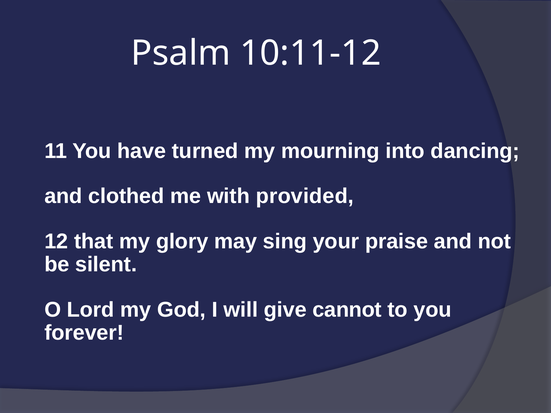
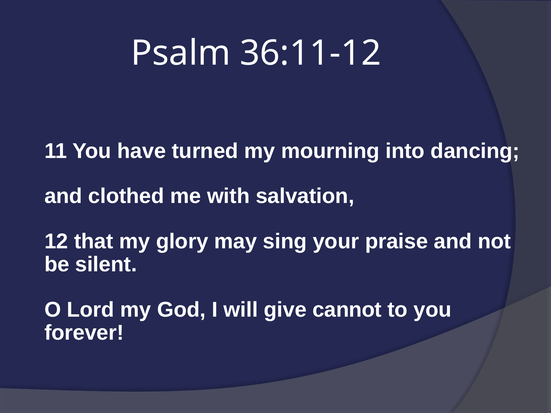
10:11-12: 10:11-12 -> 36:11-12 (310, 53)
provided: provided -> salvation (305, 196)
